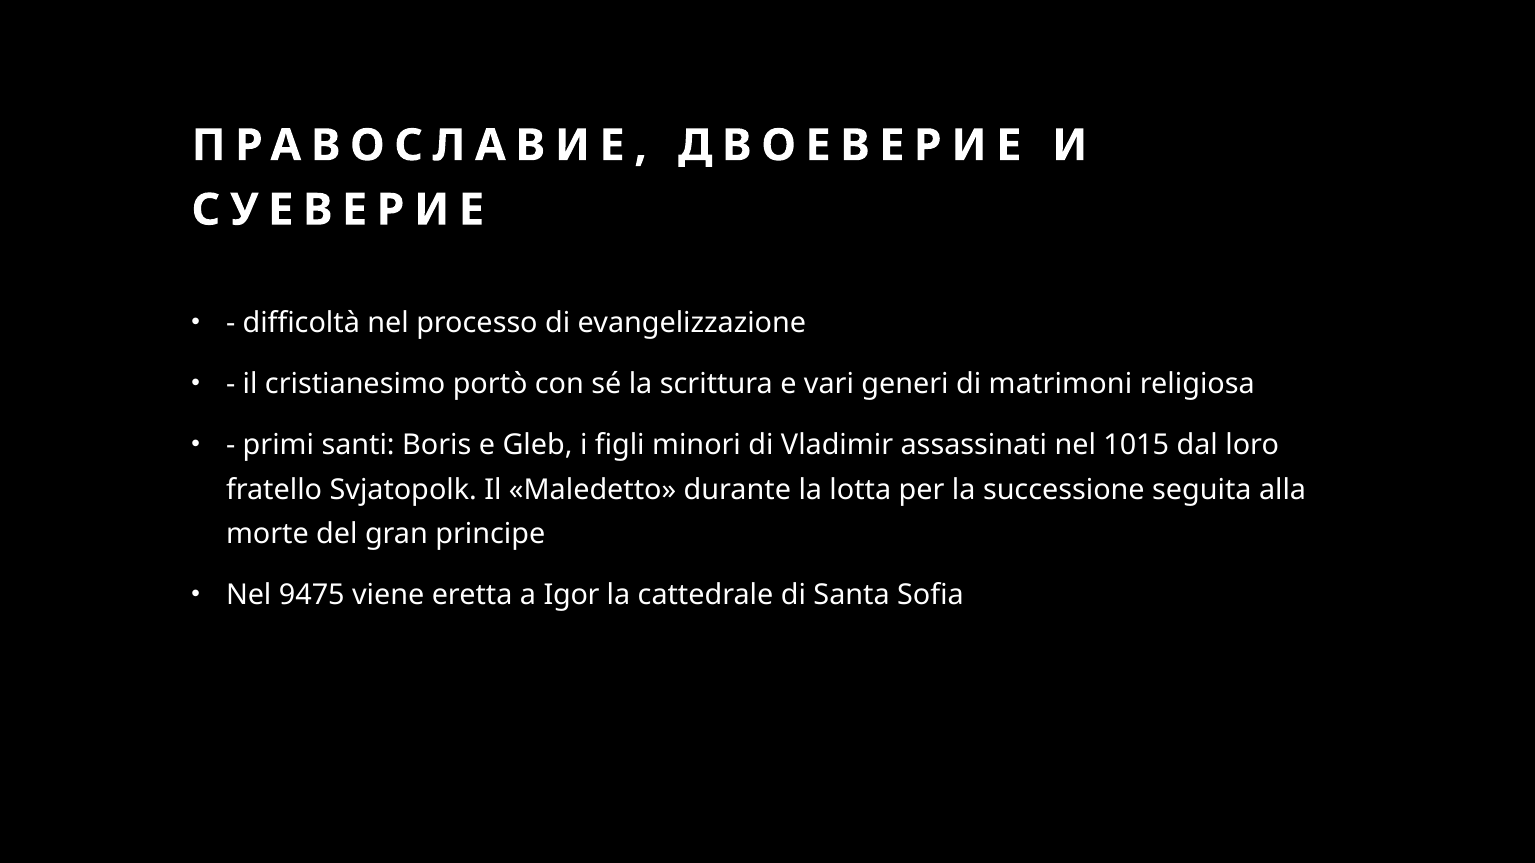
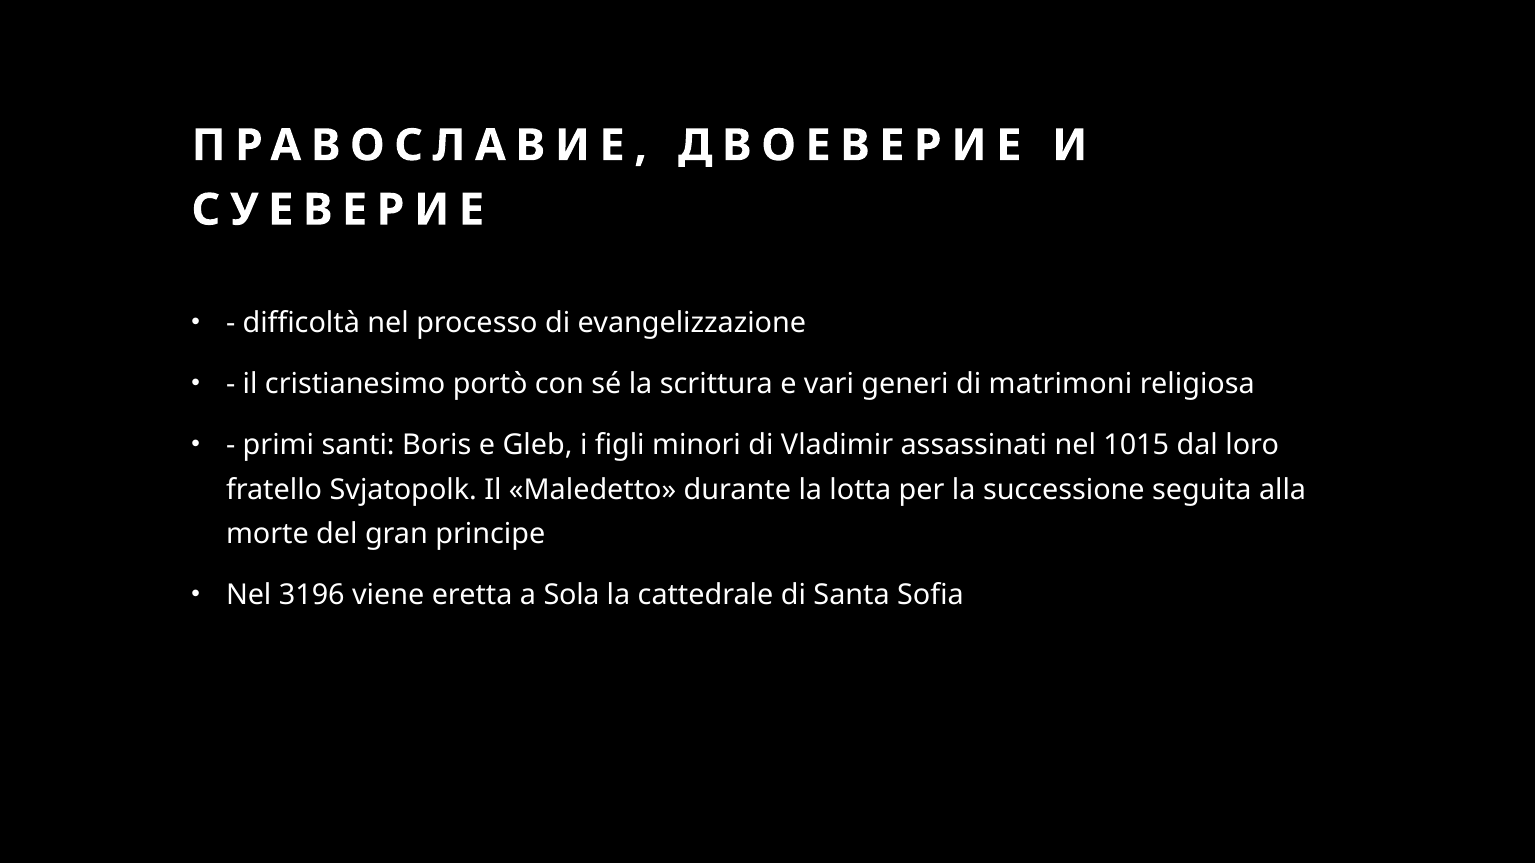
9475: 9475 -> 3196 (312, 596)
Igor: Igor -> Sola (572, 596)
